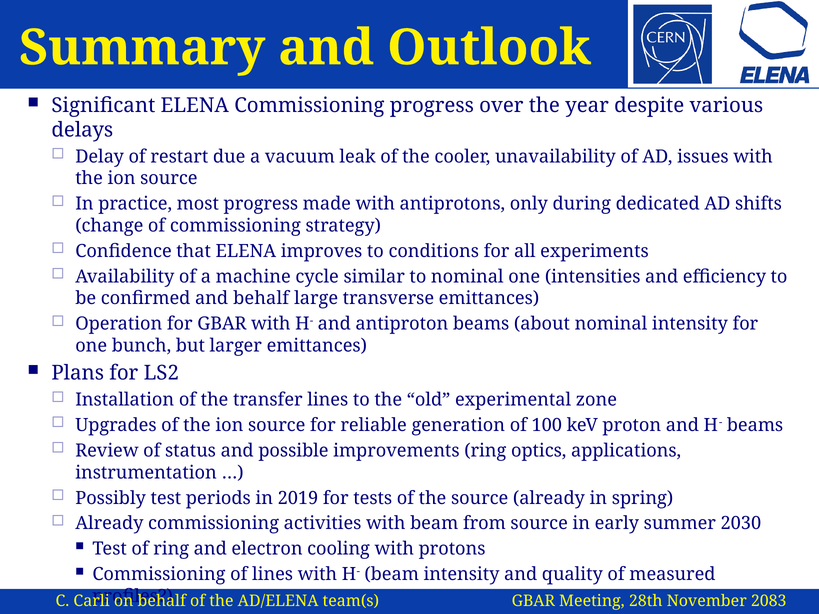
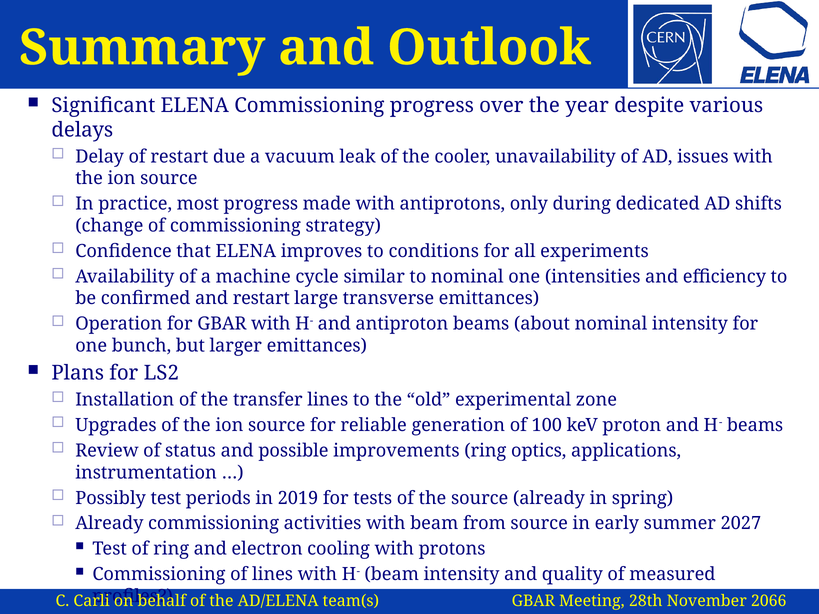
and behalf: behalf -> restart (261, 299)
2030: 2030 -> 2027 (741, 524)
2083: 2083 -> 2066 (769, 601)
